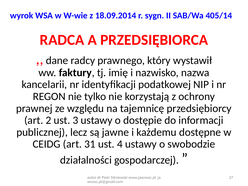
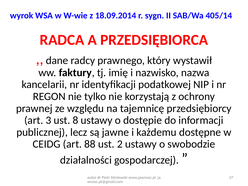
2: 2 -> 3 (49, 120)
3: 3 -> 8 (76, 120)
31: 31 -> 88 (90, 144)
4: 4 -> 2 (120, 144)
